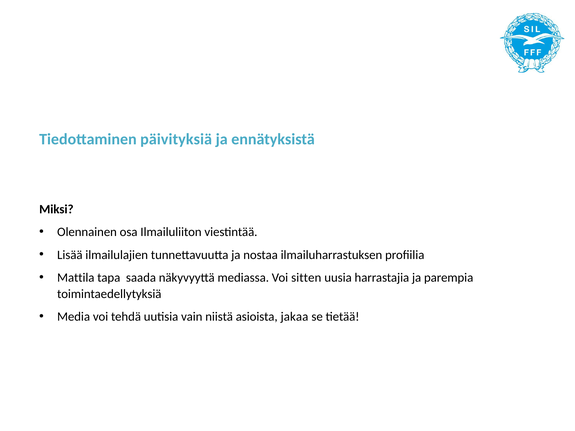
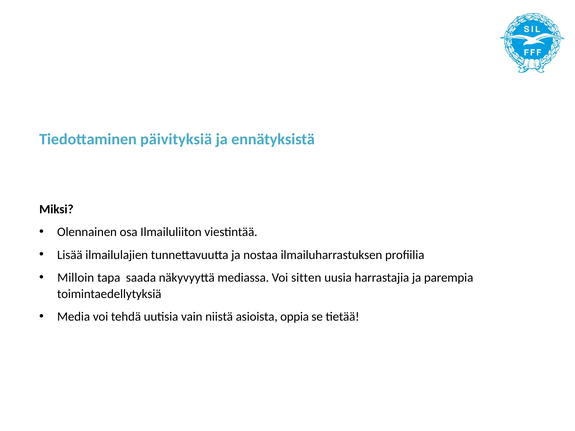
Mattila: Mattila -> Milloin (76, 278)
jakaa: jakaa -> oppia (295, 317)
